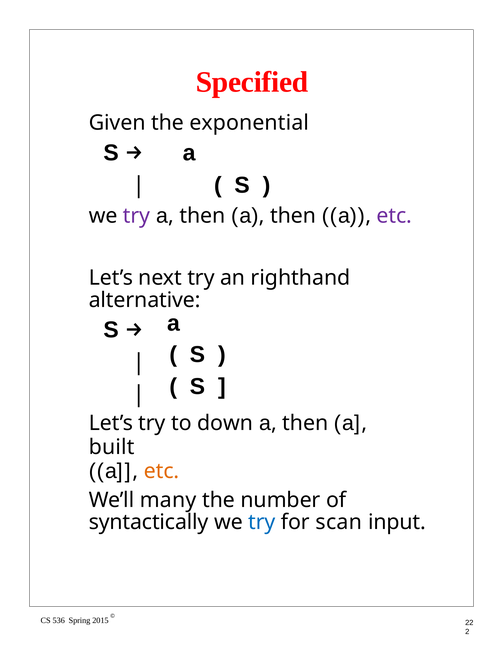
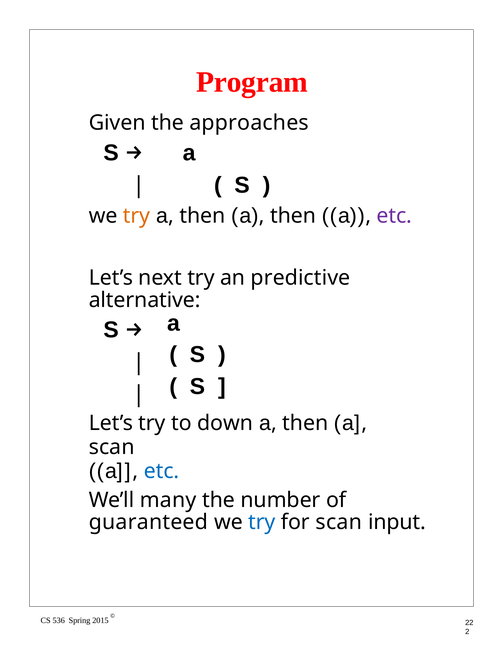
Specified: Specified -> Program (252, 82)
exponential: exponential -> approaches (249, 123)
try colour: purple -> orange (136, 216)
righthand: righthand -> predictive (300, 278)
built: built -> scan (112, 447)
etc colour: orange -> blue (162, 471)
syntactically: syntactically -> guaranteed (148, 522)
